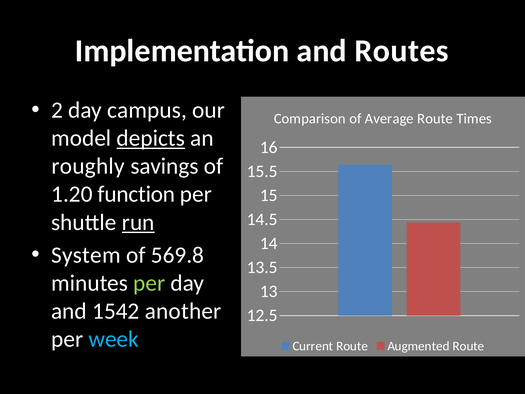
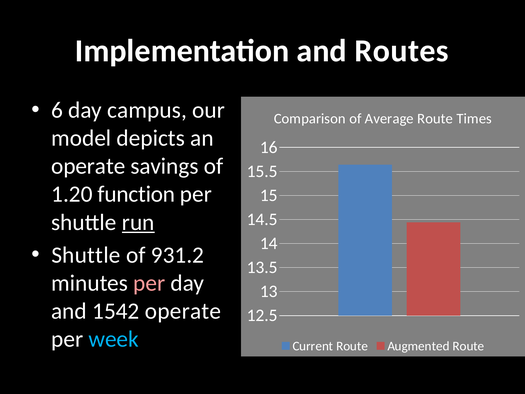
2: 2 -> 6 (57, 110)
depicts underline: present -> none (151, 138)
roughly: roughly -> operate (88, 166)
System: System -> Shuttle (86, 255)
569.8: 569.8 -> 931.2 (178, 255)
per colour: light green -> pink (149, 283)
1542 another: another -> operate (183, 311)
